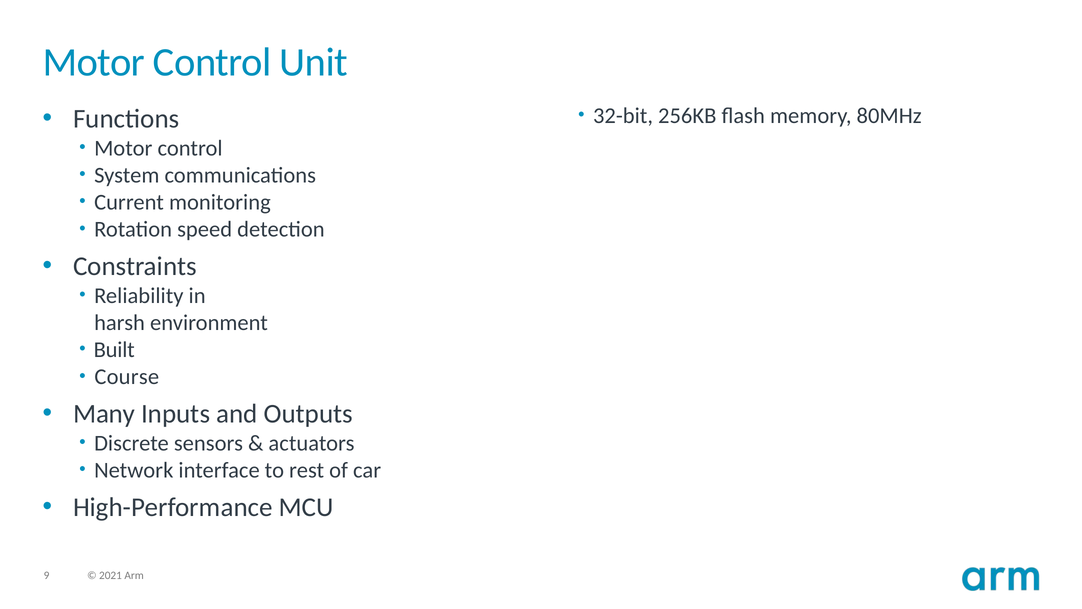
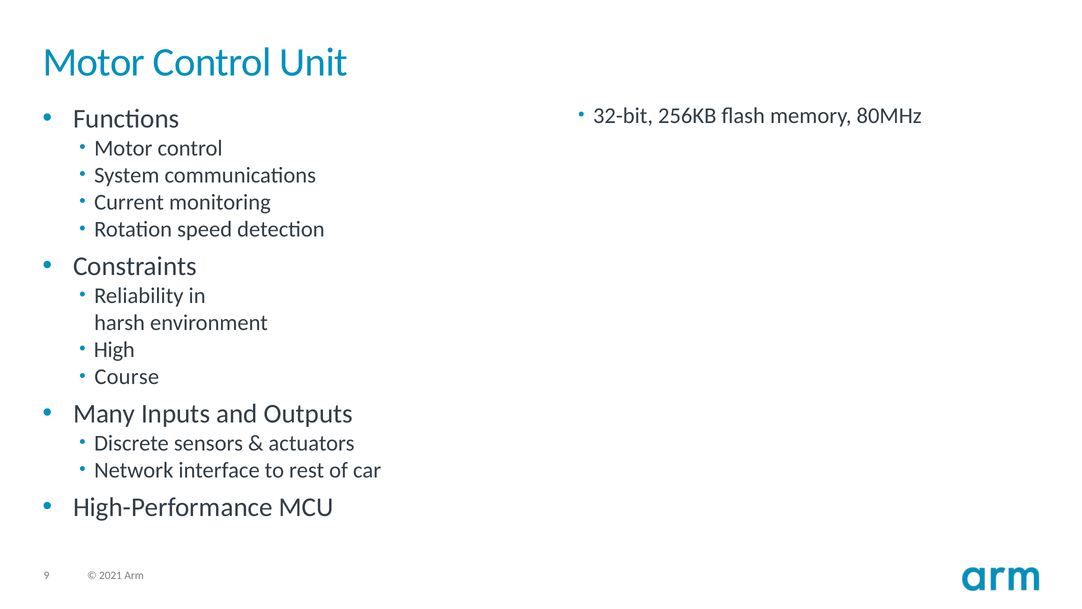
Built: Built -> High (114, 350)
